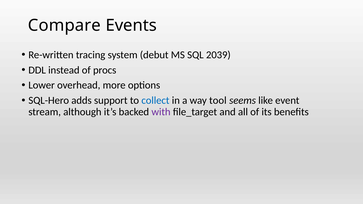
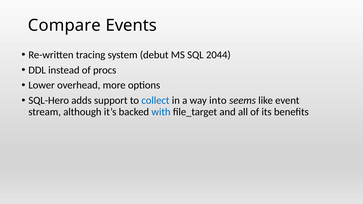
2039: 2039 -> 2044 (218, 55)
tool: tool -> into (218, 101)
with colour: purple -> blue (161, 112)
